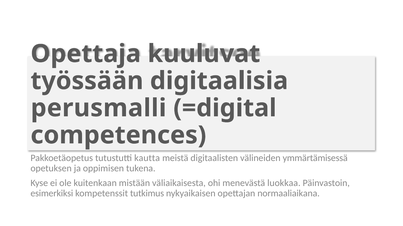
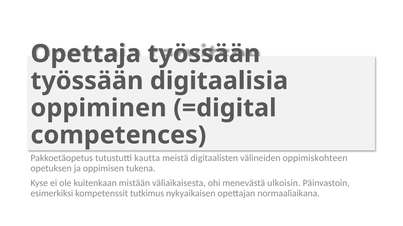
Opettaja kuuluvat: kuuluvat -> työssään (204, 54)
perusmalli: perusmalli -> oppiminen (99, 108)
ymmärtämisessä: ymmärtämisessä -> oppimiskohteen (315, 158)
luokkaa: luokkaa -> ulkoisin (284, 183)
